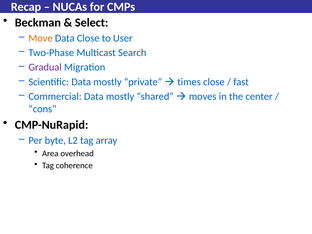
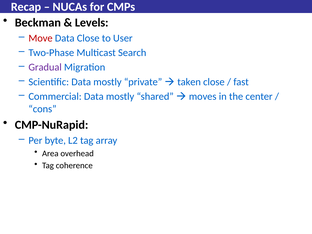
Select: Select -> Levels (92, 23)
Move colour: orange -> red (41, 38)
times: times -> taken (189, 82)
